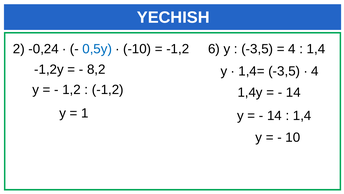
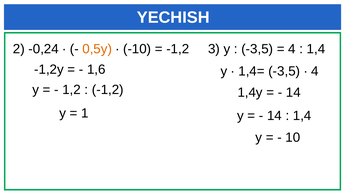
0,5y colour: blue -> orange (97, 49)
6: 6 -> 3 (214, 49)
8,2: 8,2 -> 1,6 (96, 69)
